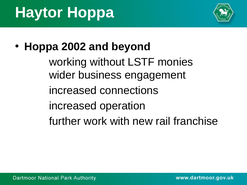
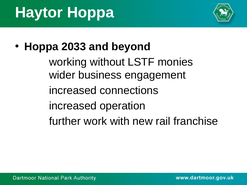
2002: 2002 -> 2033 (74, 47)
